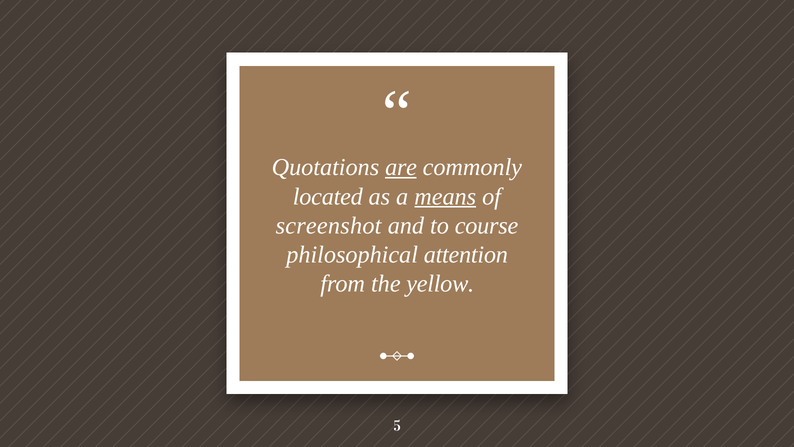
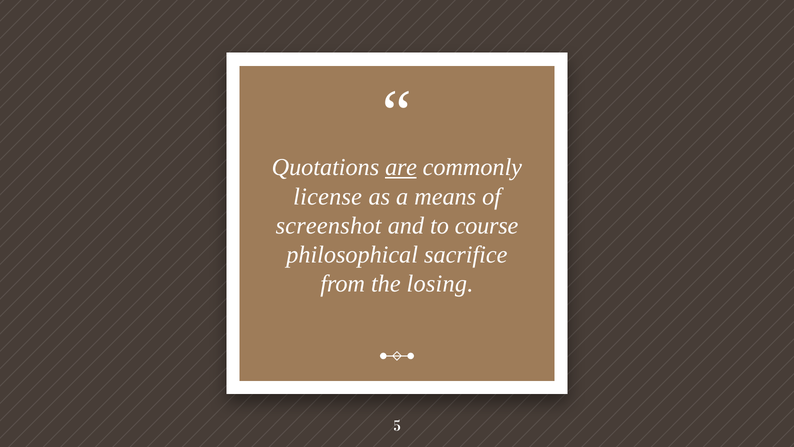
located: located -> license (328, 196)
means underline: present -> none (445, 196)
attention: attention -> sacrifice (466, 255)
yellow: yellow -> losing (440, 284)
